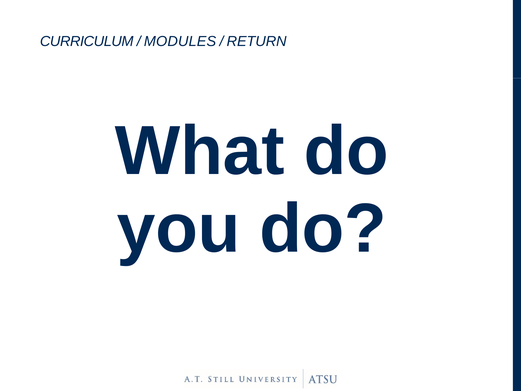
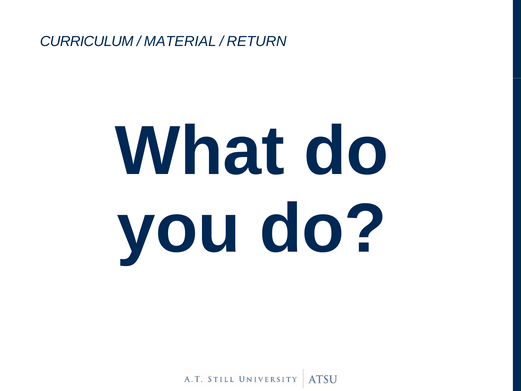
MODULES: MODULES -> MATERIAL (180, 41)
